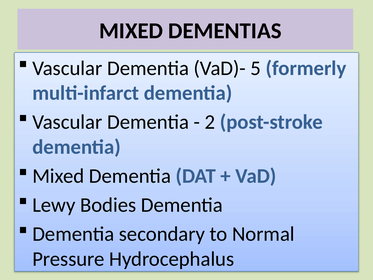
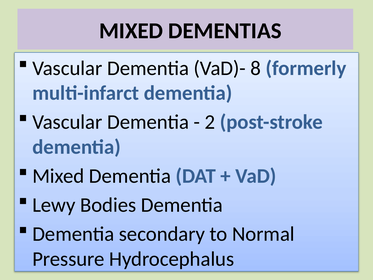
5: 5 -> 8 (256, 68)
